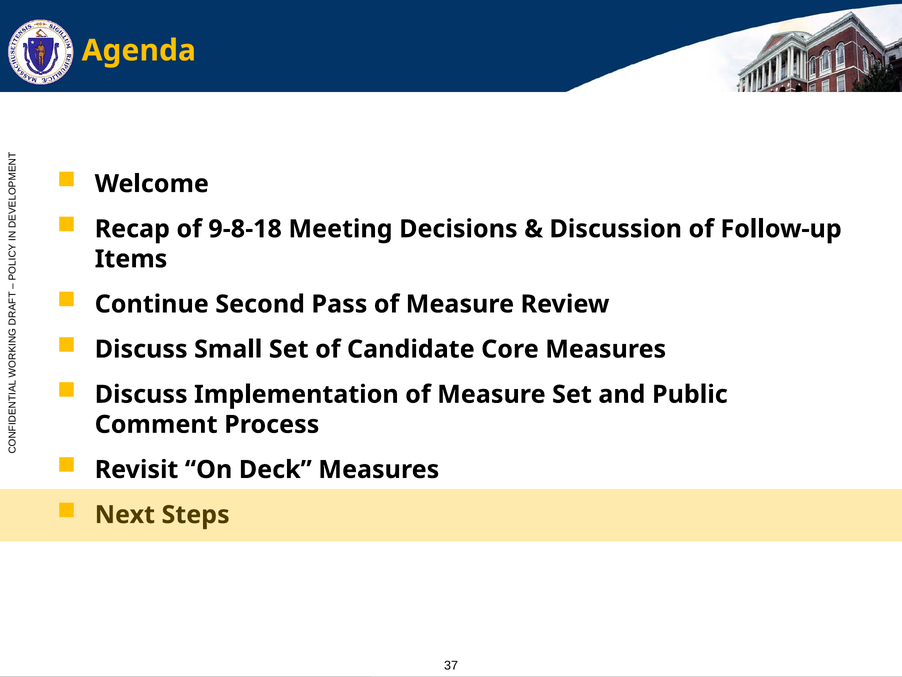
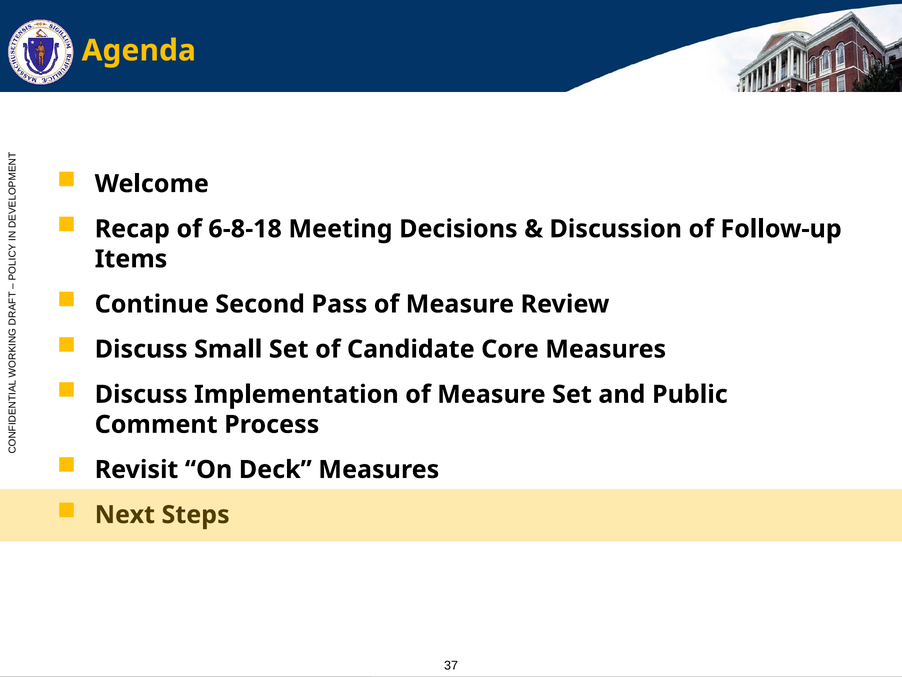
9-8-18: 9-8-18 -> 6-8-18 (245, 229)
